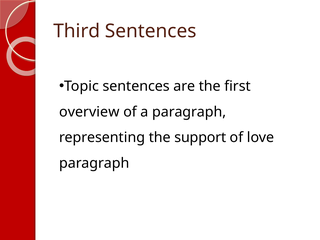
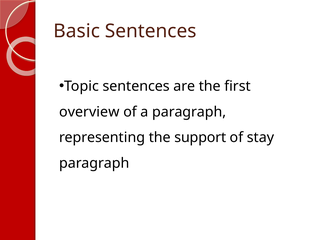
Third: Third -> Basic (77, 31)
love: love -> stay (260, 137)
